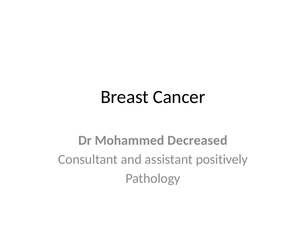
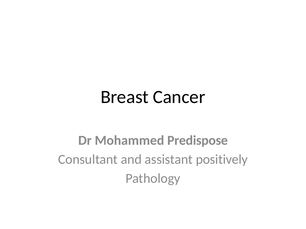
Decreased: Decreased -> Predispose (198, 141)
